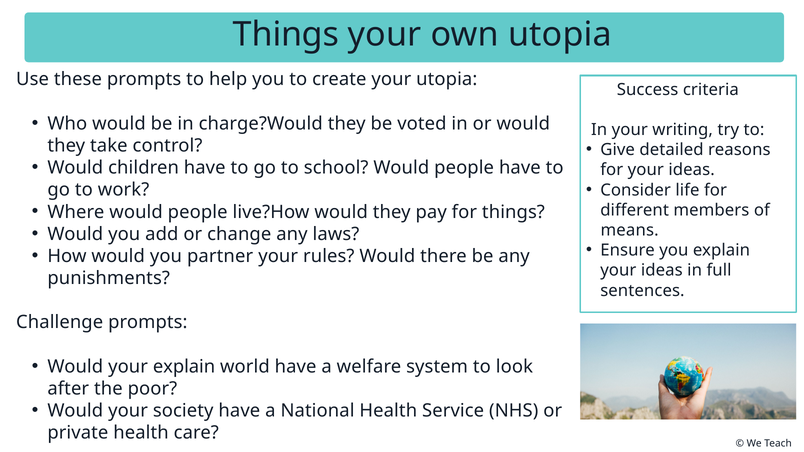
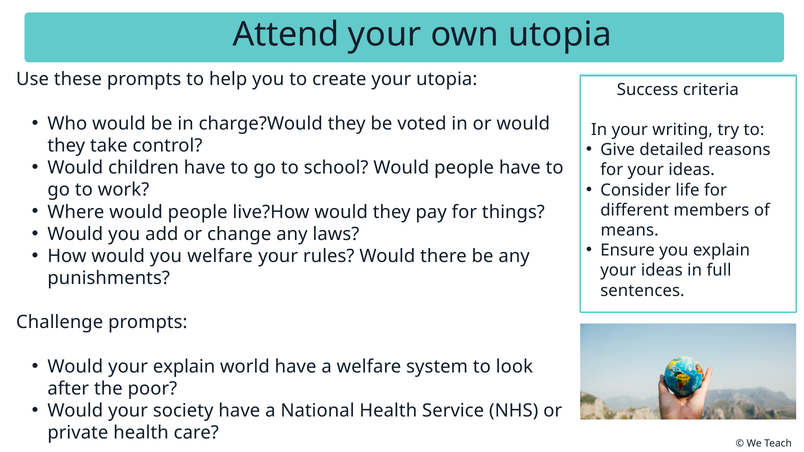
Things: Things -> Attend (286, 35)
you partner: partner -> welfare (220, 256)
